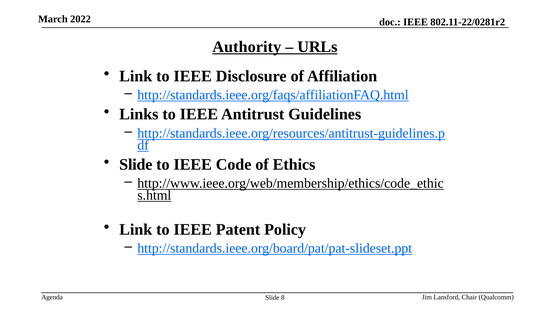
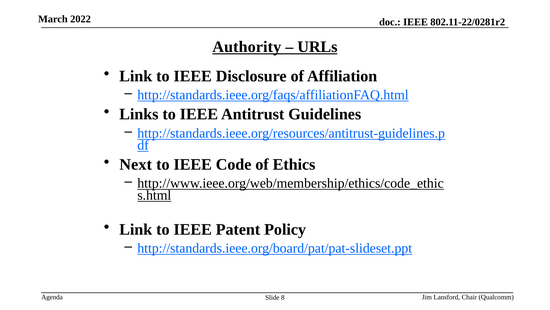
Slide: Slide -> Next (136, 164)
